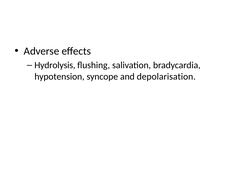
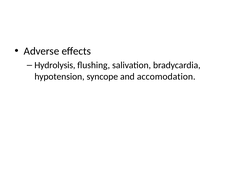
depolarisation: depolarisation -> accomodation (166, 77)
